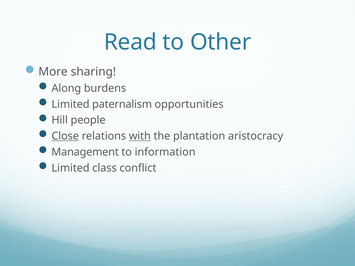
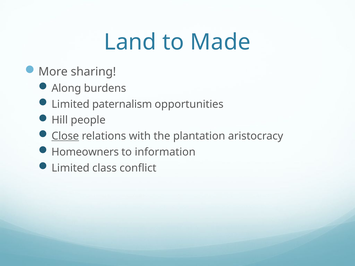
Read: Read -> Land (130, 42)
Other: Other -> Made (220, 42)
with underline: present -> none (140, 136)
Management: Management -> Homeowners (85, 152)
